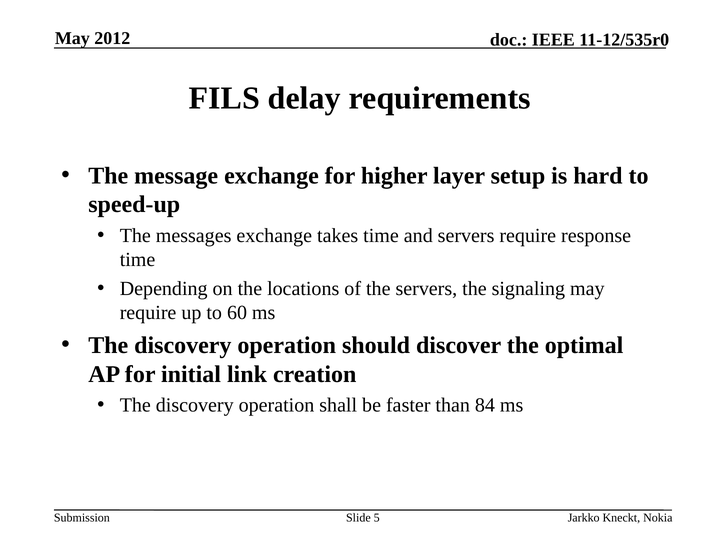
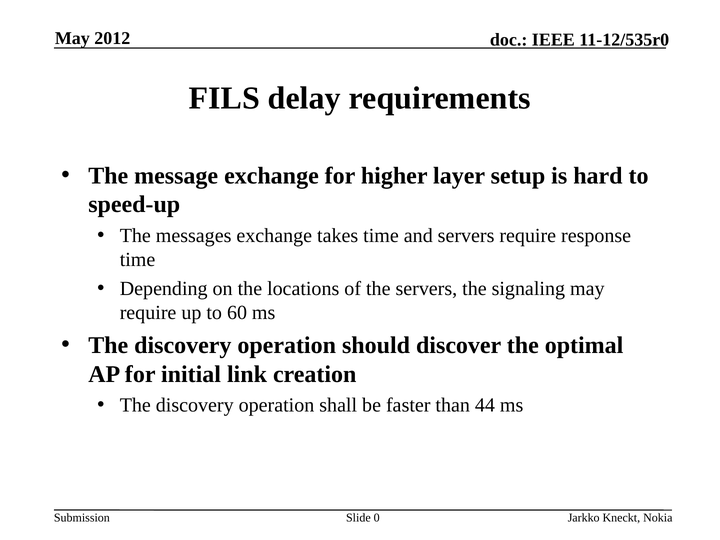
84: 84 -> 44 (485, 405)
5: 5 -> 0 (377, 518)
